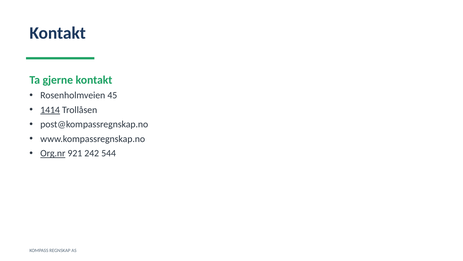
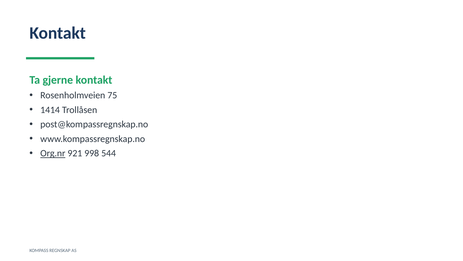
45: 45 -> 75 (112, 95)
1414 underline: present -> none (50, 110)
242: 242 -> 998 (92, 153)
